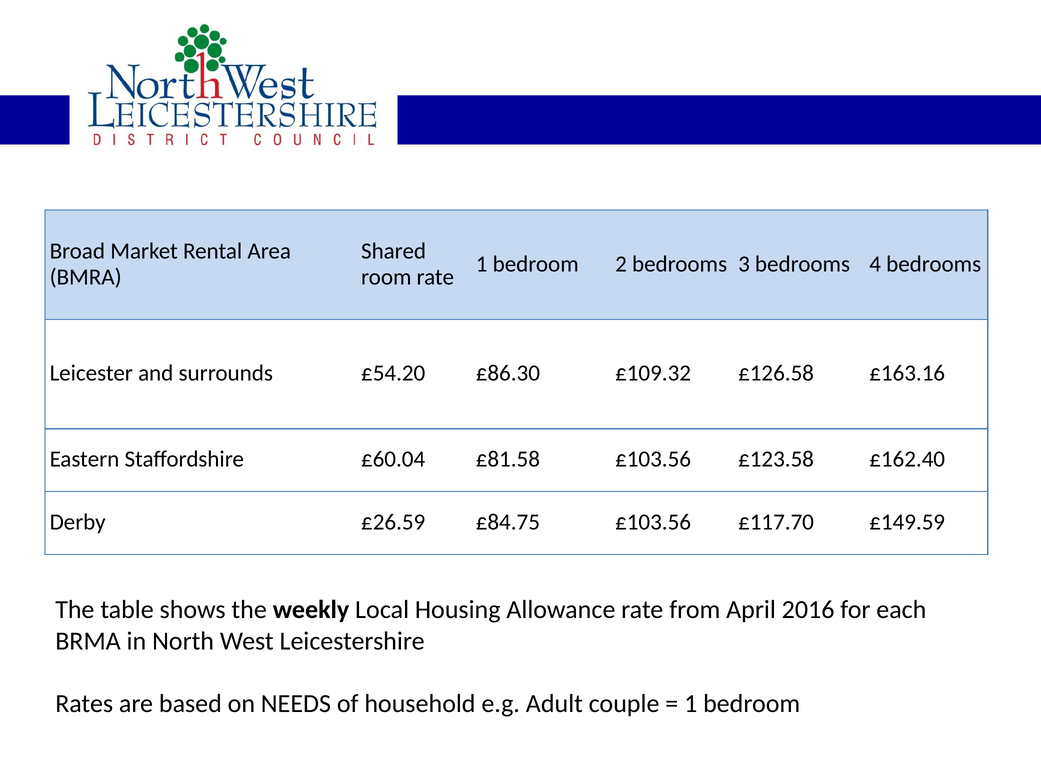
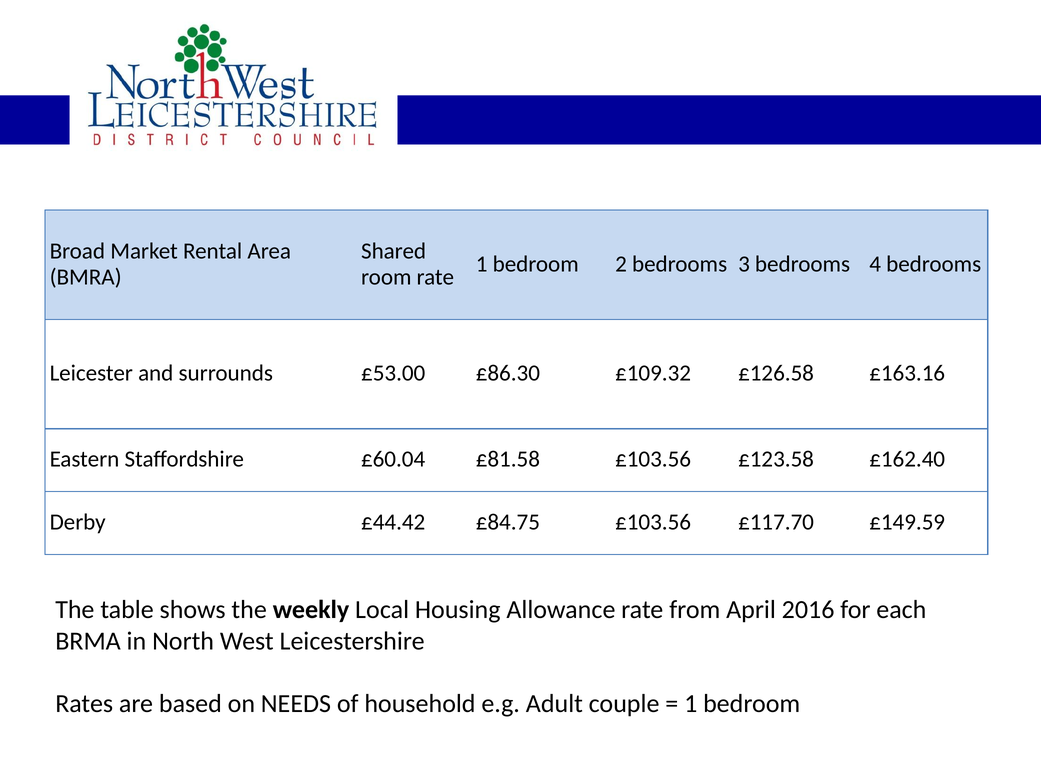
£54.20: £54.20 -> £53.00 (393, 373)
£26.59: £26.59 -> £44.42 (393, 522)
